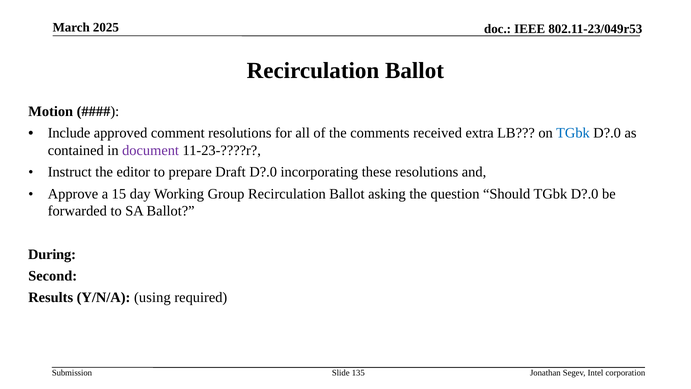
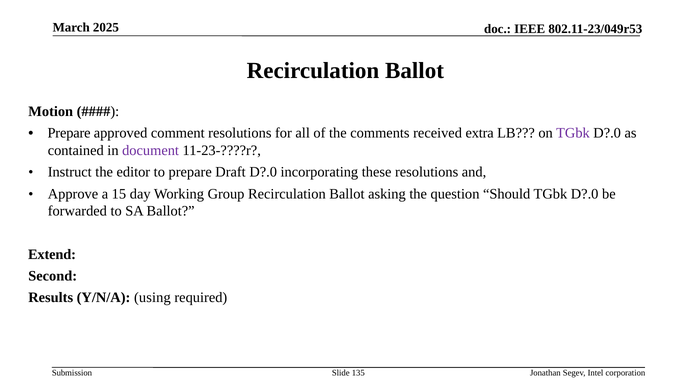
Include: Include -> Prepare (69, 133)
TGbk colour: blue -> purple (573, 133)
During: During -> Extend (52, 254)
